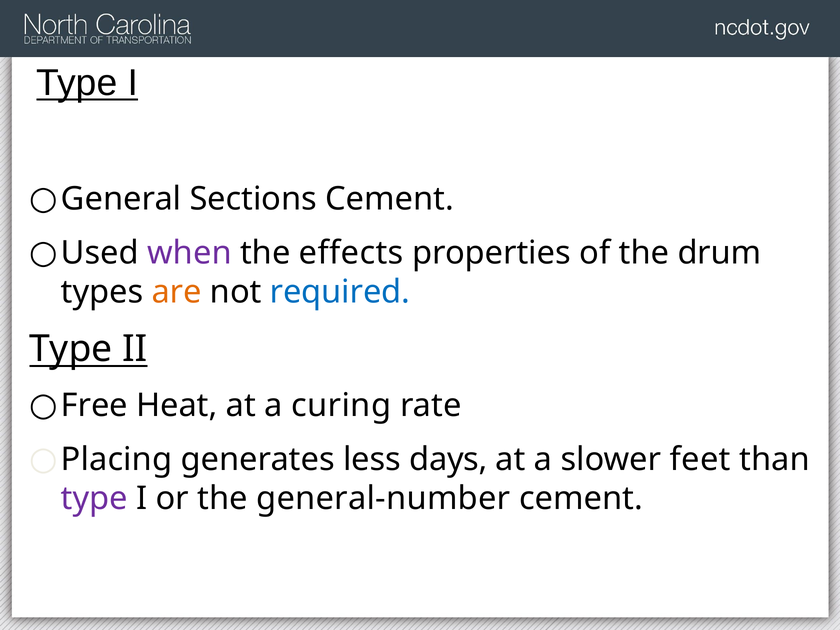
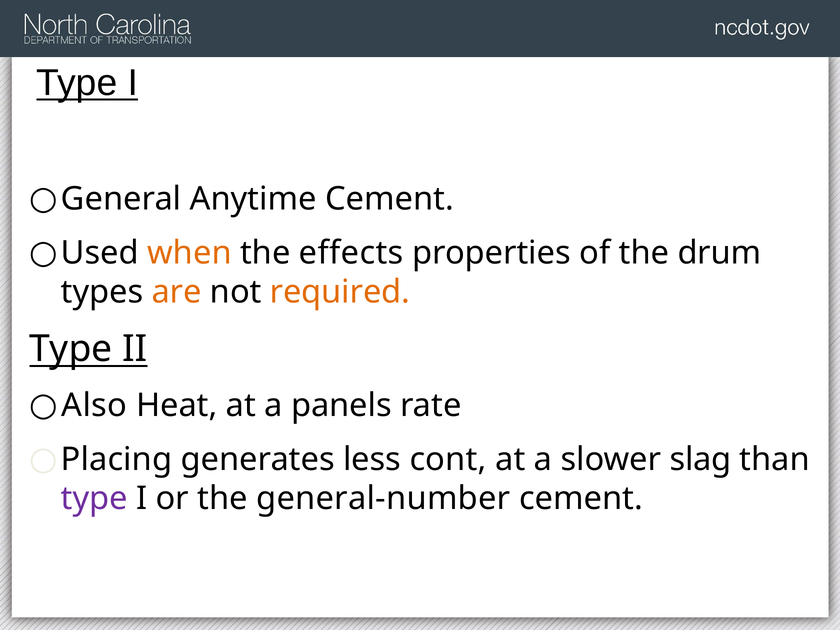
Sections: Sections -> Anytime (253, 199)
when colour: purple -> orange (190, 253)
required colour: blue -> orange (340, 292)
Free: Free -> Also (94, 406)
curing: curing -> panels (341, 406)
days: days -> cont (448, 459)
feet: feet -> slag (701, 459)
